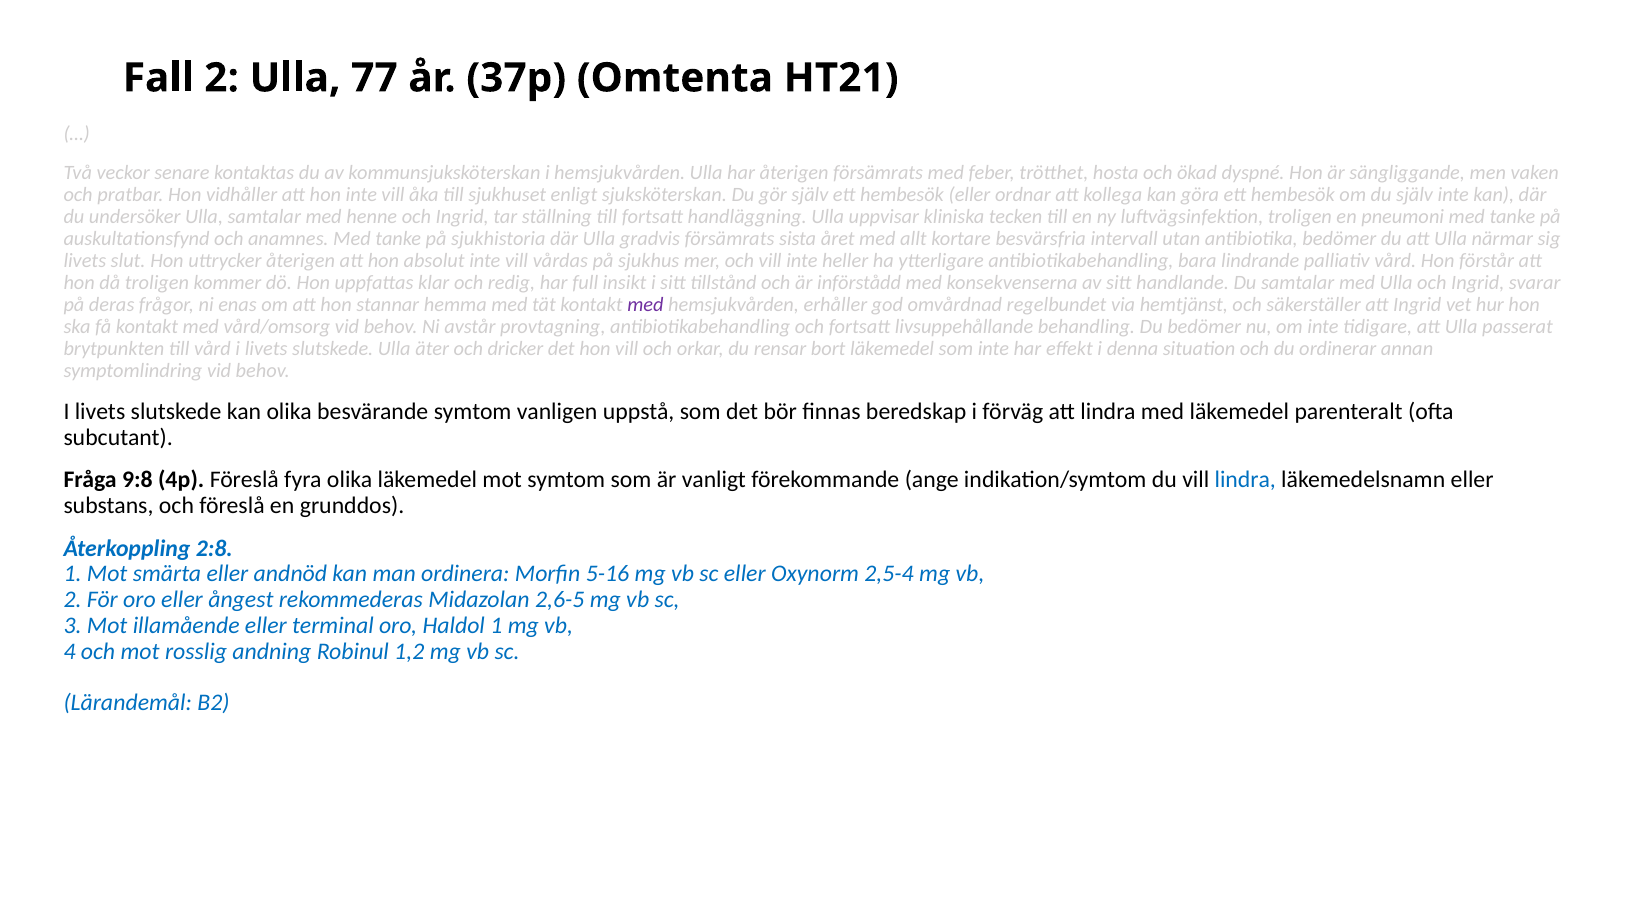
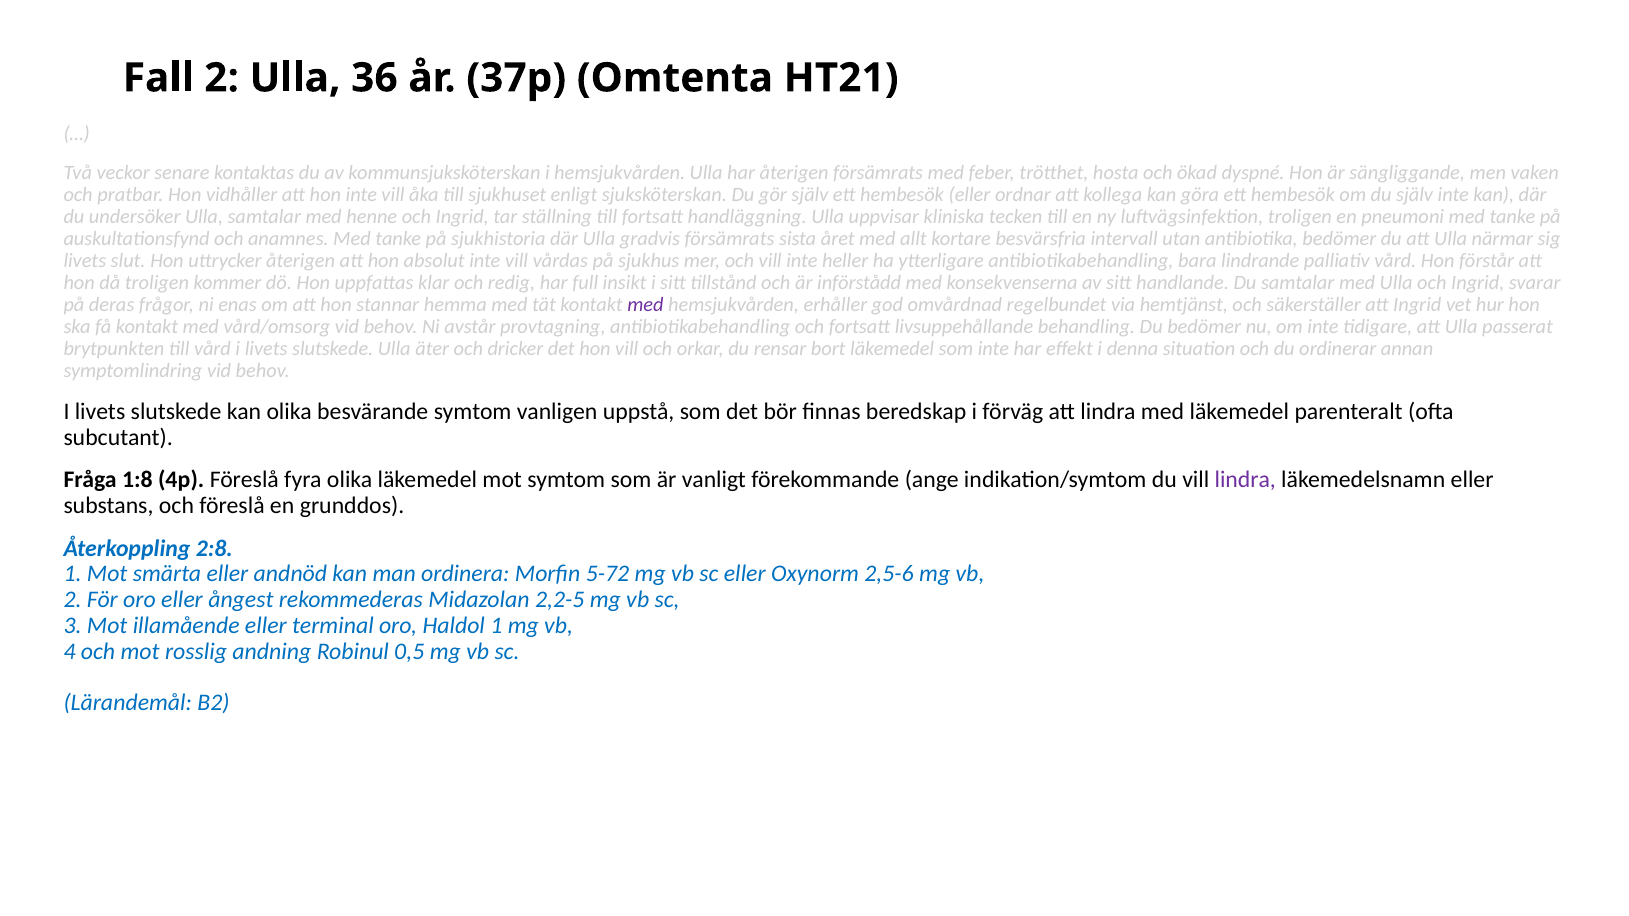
77: 77 -> 36 (374, 78)
9:8: 9:8 -> 1:8 (137, 480)
lindra colour: blue -> purple (1245, 480)
5-16: 5-16 -> 5-72 (608, 574)
2,5-4: 2,5-4 -> 2,5-6 (889, 574)
2,6-5: 2,6-5 -> 2,2-5 (560, 600)
1,2: 1,2 -> 0,5 (409, 651)
